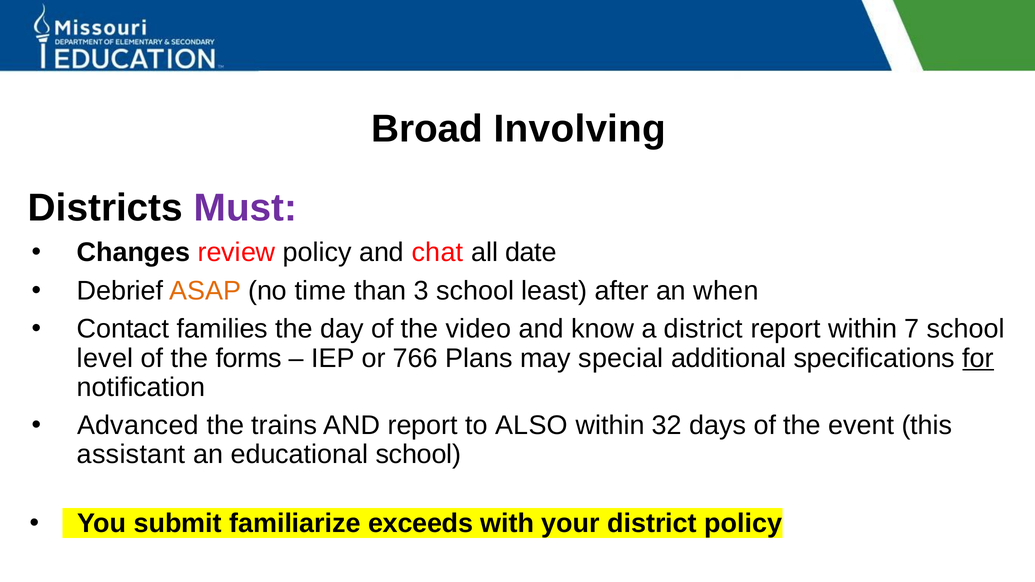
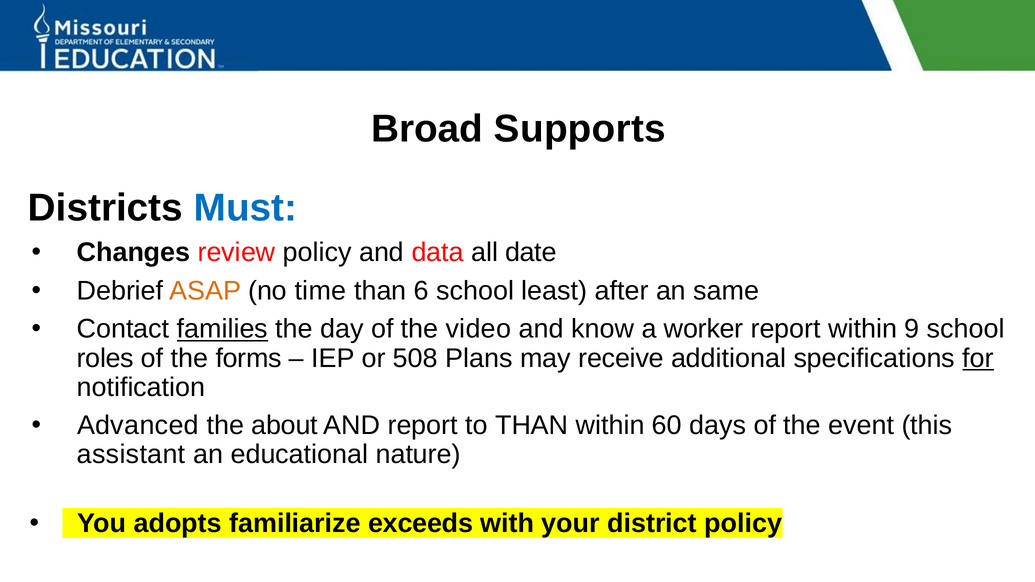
Involving: Involving -> Supports (580, 129)
Must colour: purple -> blue (245, 208)
chat: chat -> data (438, 253)
3: 3 -> 6 (421, 291)
when: when -> same (726, 291)
families underline: none -> present (222, 329)
a district: district -> worker (704, 329)
7: 7 -> 9 (912, 329)
level: level -> roles (105, 358)
766: 766 -> 508 (415, 358)
special: special -> receive (621, 358)
trains: trains -> about (285, 426)
to ALSO: ALSO -> THAN (532, 426)
32: 32 -> 60 (667, 426)
educational school: school -> nature (418, 455)
submit: submit -> adopts (178, 524)
